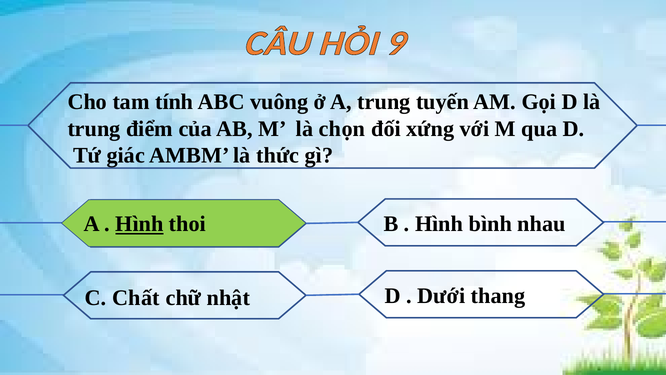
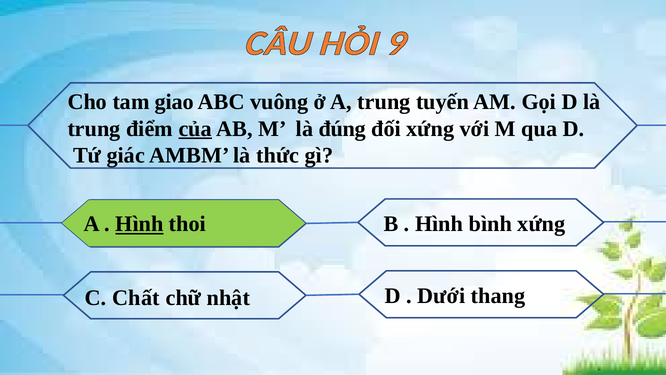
tính: tính -> giao (174, 102)
của underline: none -> present (195, 129)
chọn: chọn -> đúng (342, 129)
bình nhau: nhau -> xứng (541, 224)
